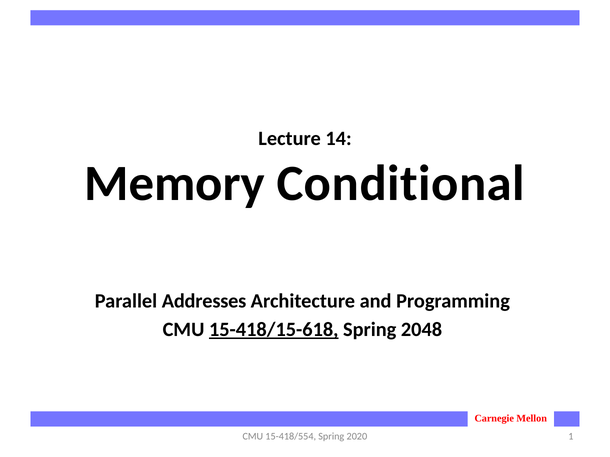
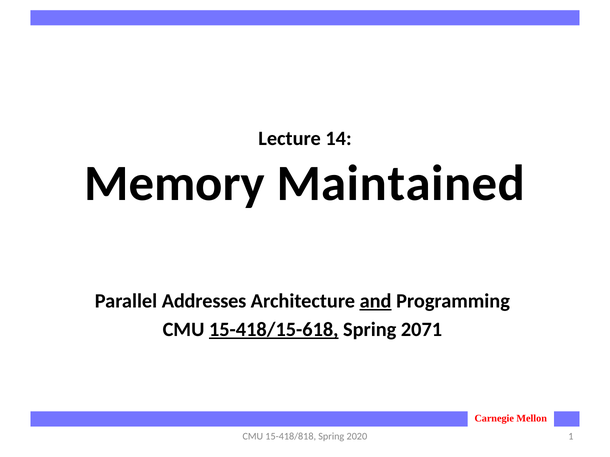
Conditional: Conditional -> Maintained (401, 183)
and underline: none -> present (376, 301)
2048: 2048 -> 2071 (422, 330)
15-418/554: 15-418/554 -> 15-418/818 (291, 437)
